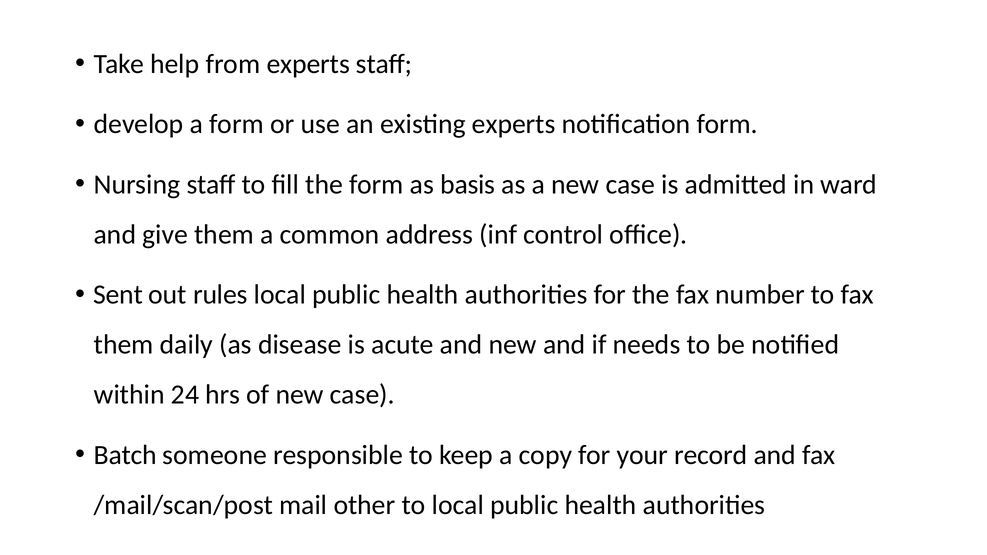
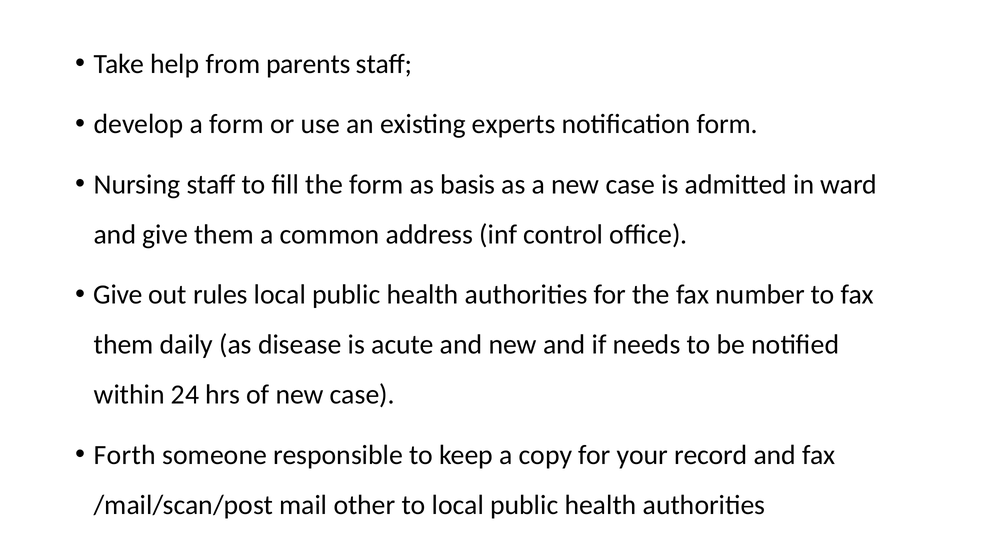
from experts: experts -> parents (308, 64)
Sent: Sent -> Give (118, 295)
Batch: Batch -> Forth (125, 455)
